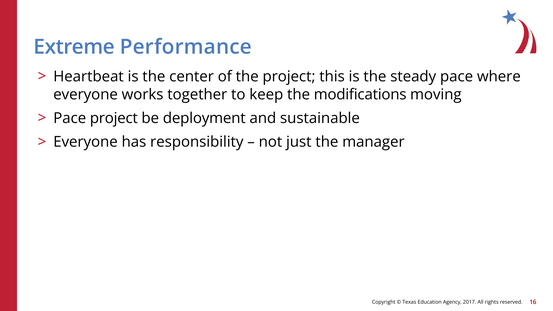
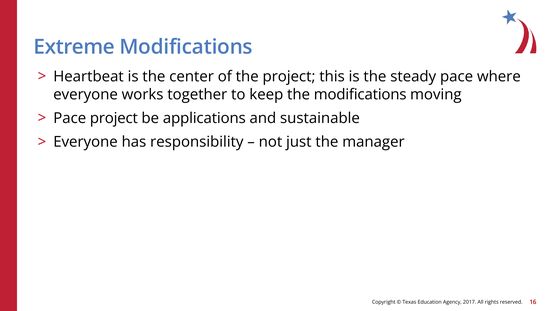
Extreme Performance: Performance -> Modifications (186, 47)
deployment: deployment -> applications (204, 118)
